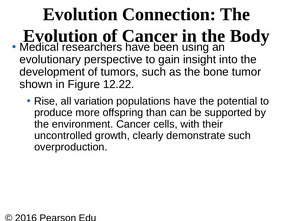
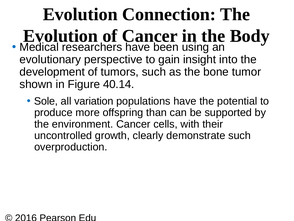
12.22: 12.22 -> 40.14 (119, 84)
Rise: Rise -> Sole (46, 101)
